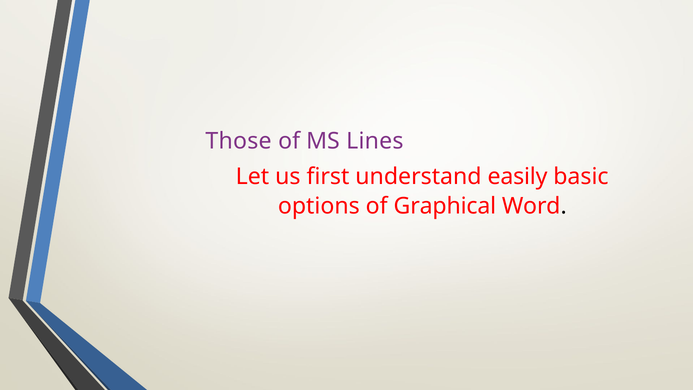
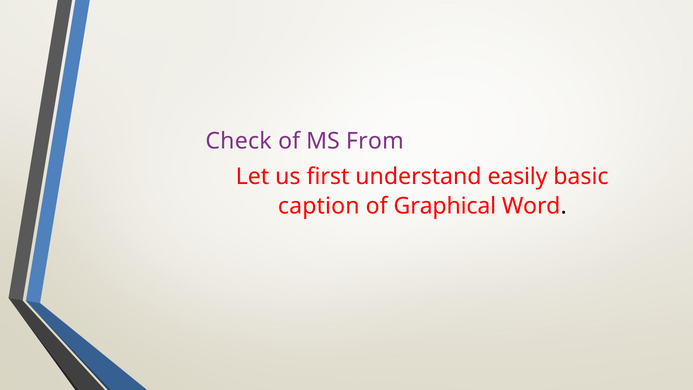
Those: Those -> Check (239, 141)
Lines: Lines -> From (375, 141)
options: options -> caption (319, 206)
